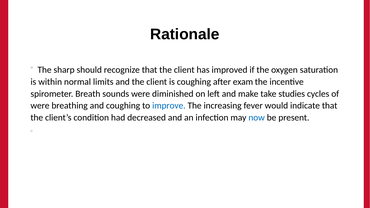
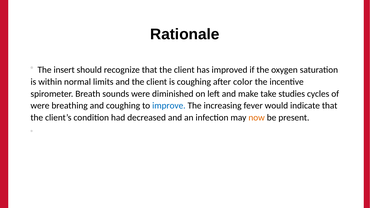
sharp: sharp -> insert (64, 70)
exam: exam -> color (243, 82)
now colour: blue -> orange (257, 118)
